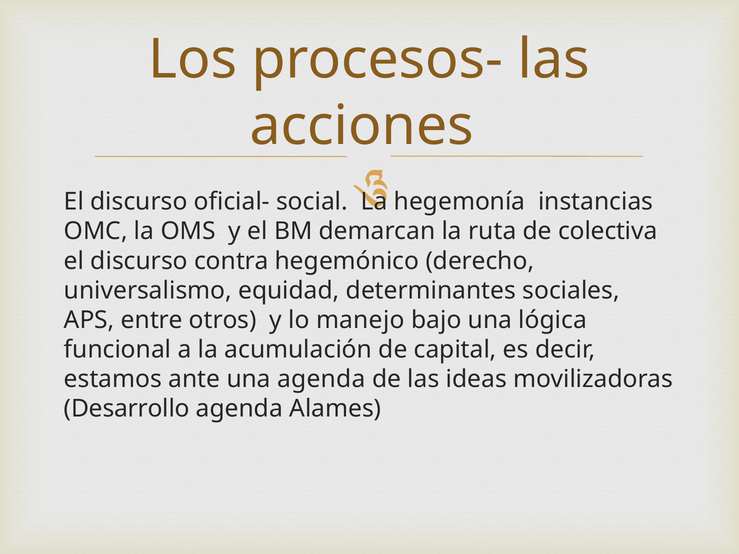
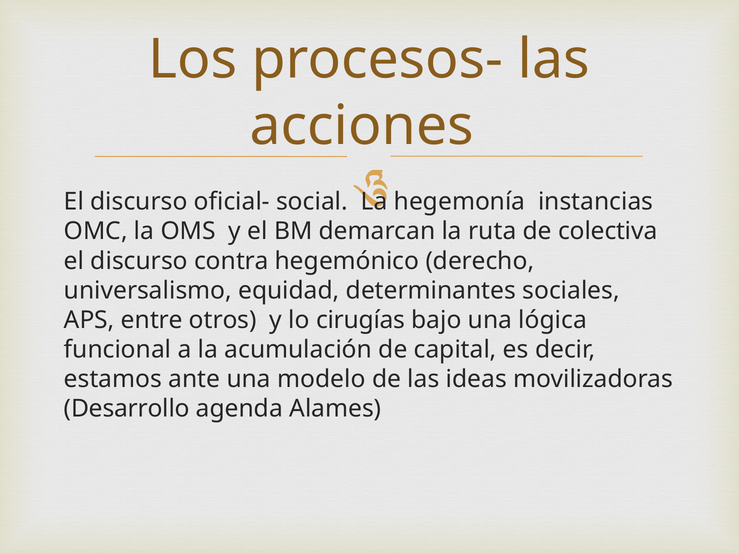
manejo: manejo -> cirugías (361, 320)
una agenda: agenda -> modelo (321, 379)
